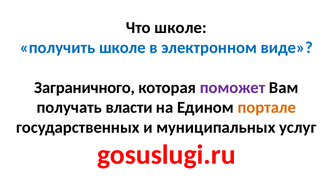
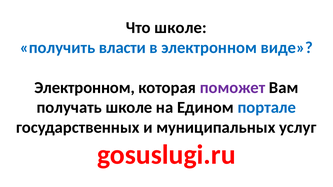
получить школе: школе -> власти (122, 48)
Заграничного: Заграничного -> Электронном (85, 88)
получать власти: власти -> школе (129, 108)
портале colour: orange -> blue (267, 108)
